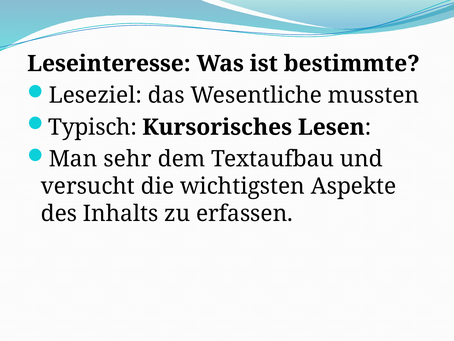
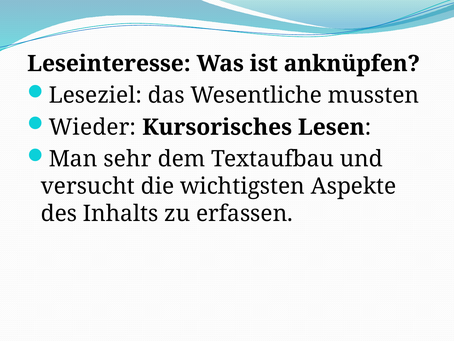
bestimmte: bestimmte -> anknüpfen (352, 64)
Typisch: Typisch -> Wieder (92, 127)
